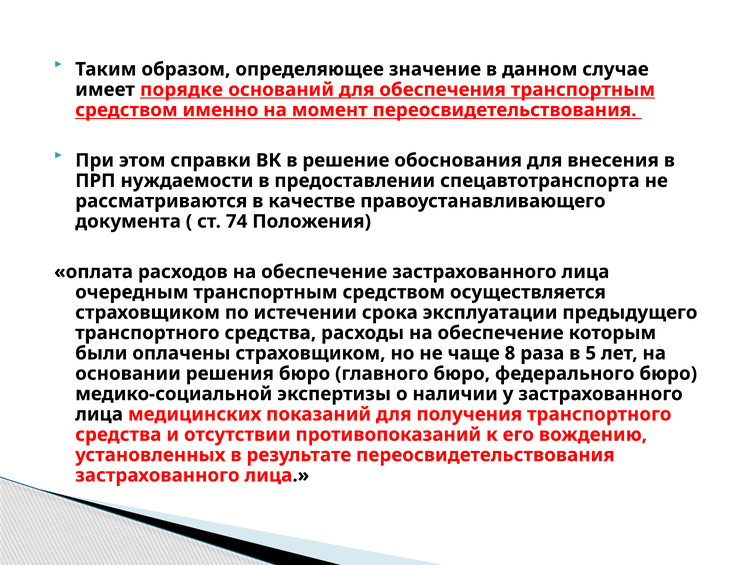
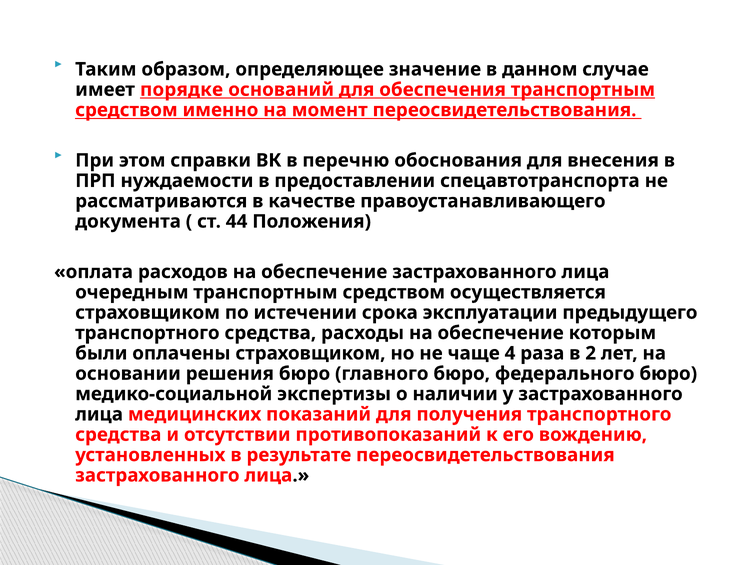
решение: решение -> перечню (346, 160)
74: 74 -> 44 (237, 221)
8: 8 -> 4 (510, 353)
5: 5 -> 2 (591, 353)
